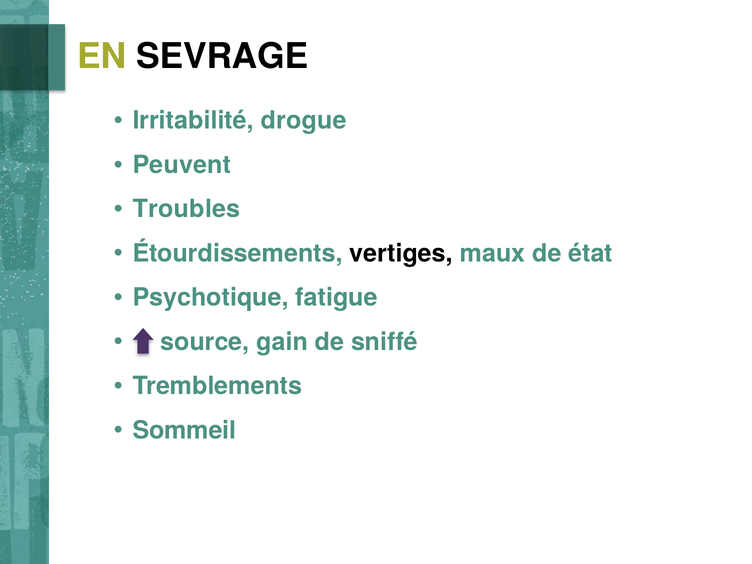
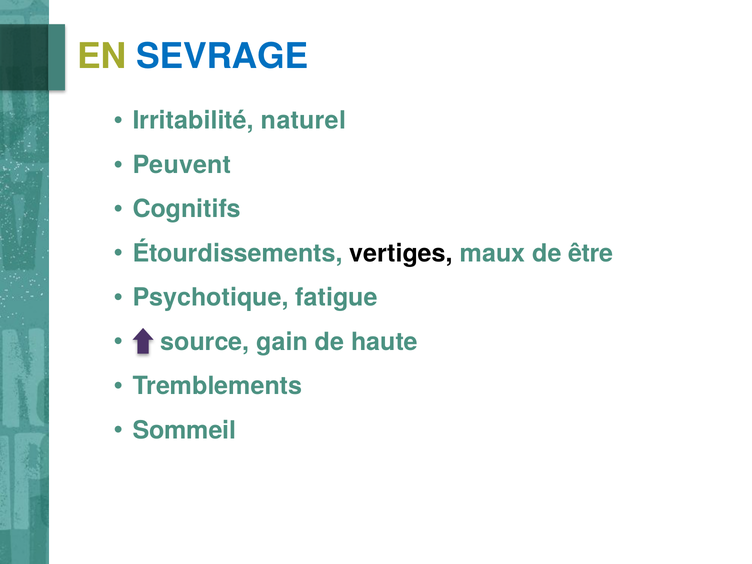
SEVRAGE colour: black -> blue (222, 57)
drogue: drogue -> naturel (303, 121)
Troubles: Troubles -> Cognitifs (187, 209)
état: état -> être (591, 253)
sniffé: sniffé -> haute (384, 342)
